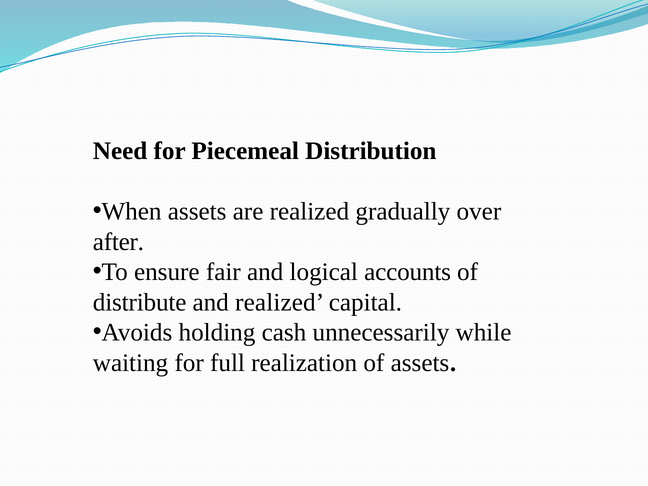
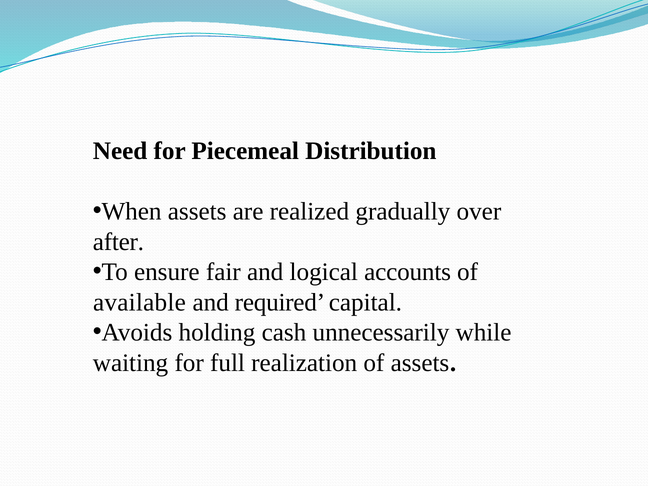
distribute: distribute -> available (139, 302)
and realized: realized -> required (280, 302)
